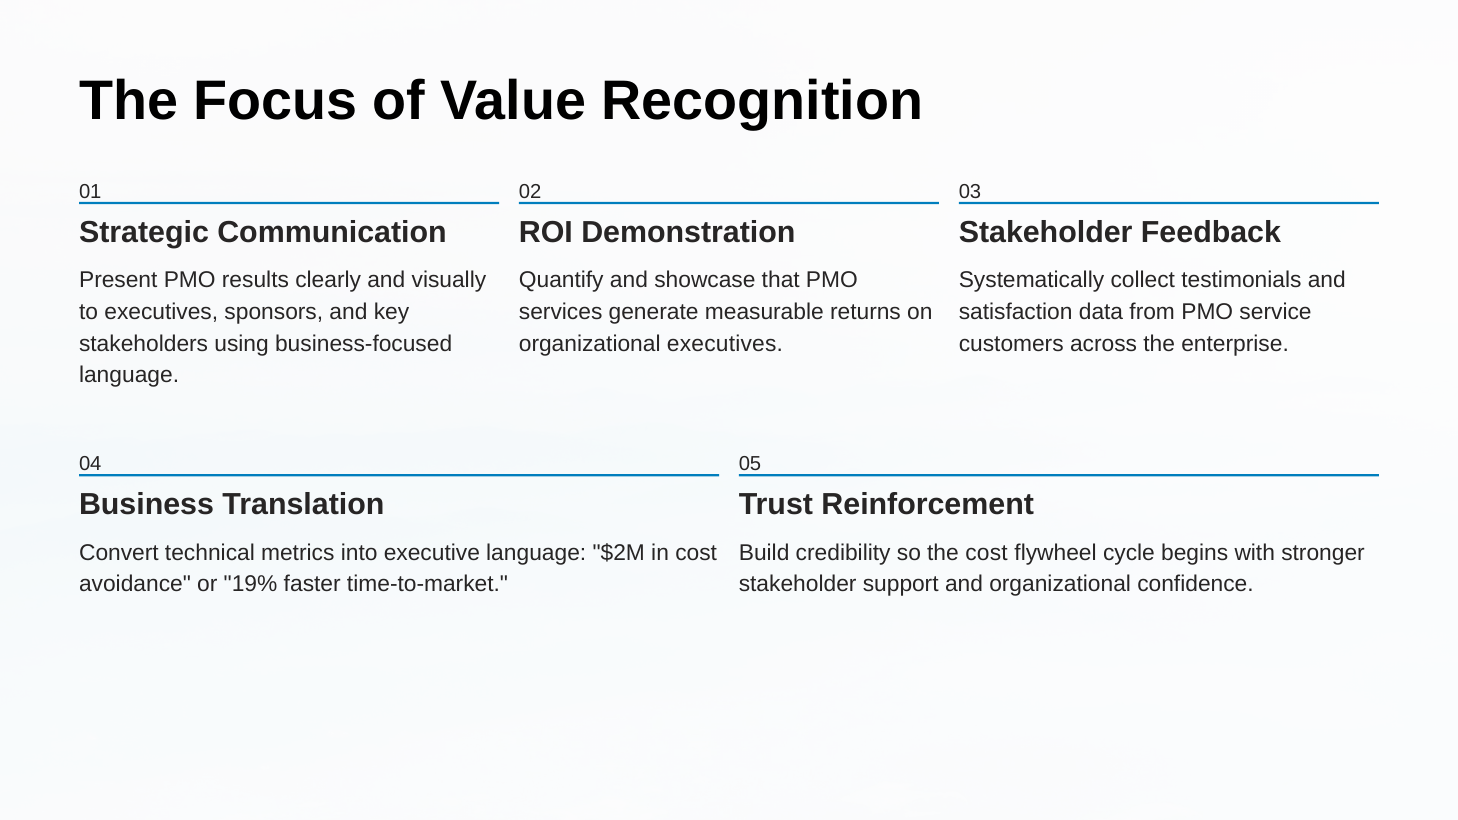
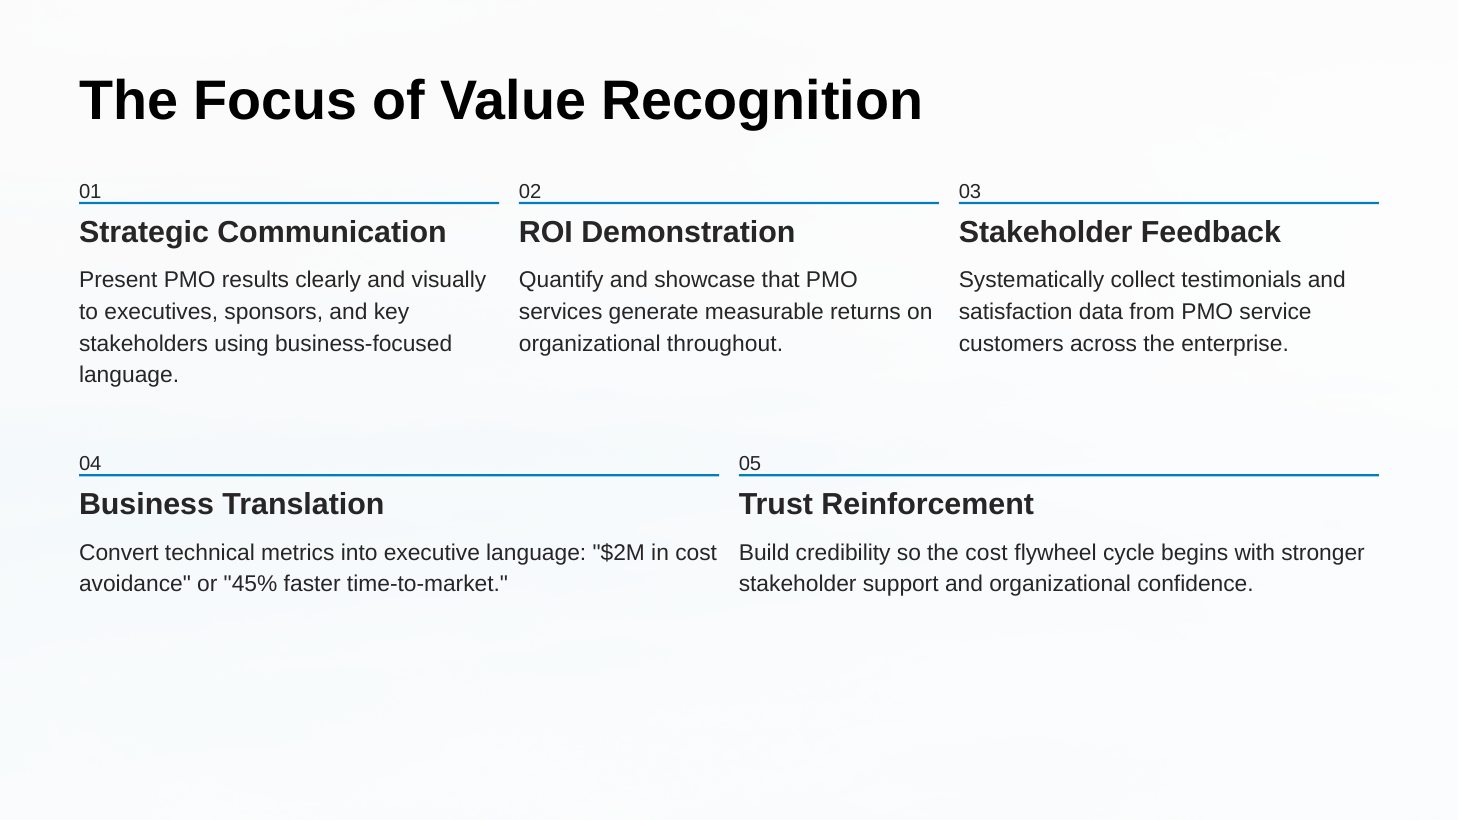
organizational executives: executives -> throughout (725, 344)
19%: 19% -> 45% (251, 584)
